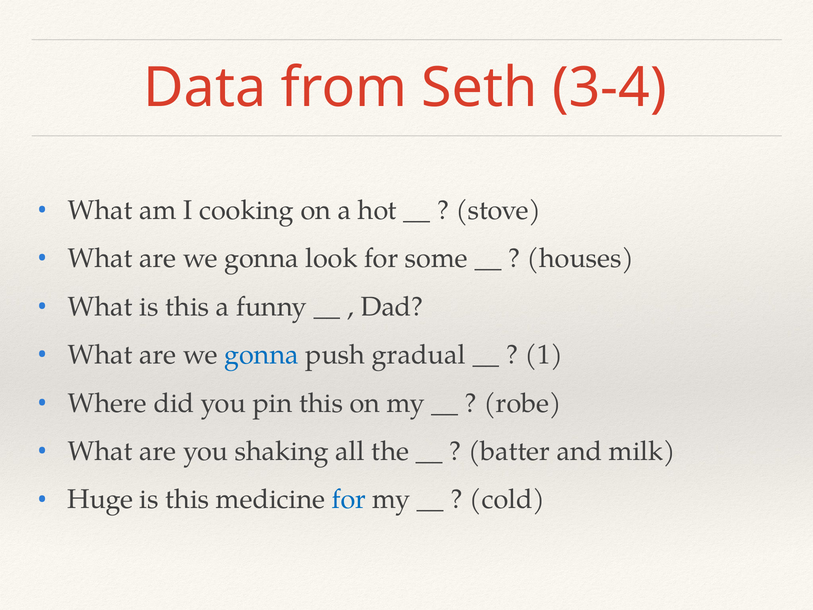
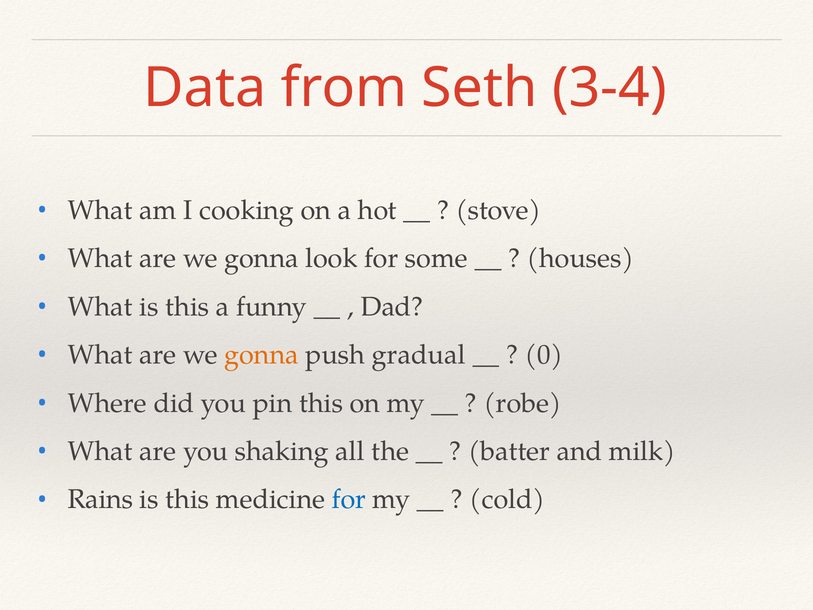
gonna colour: blue -> orange (261, 355)
1: 1 -> 0 (544, 355)
Huge: Huge -> Rains (100, 499)
